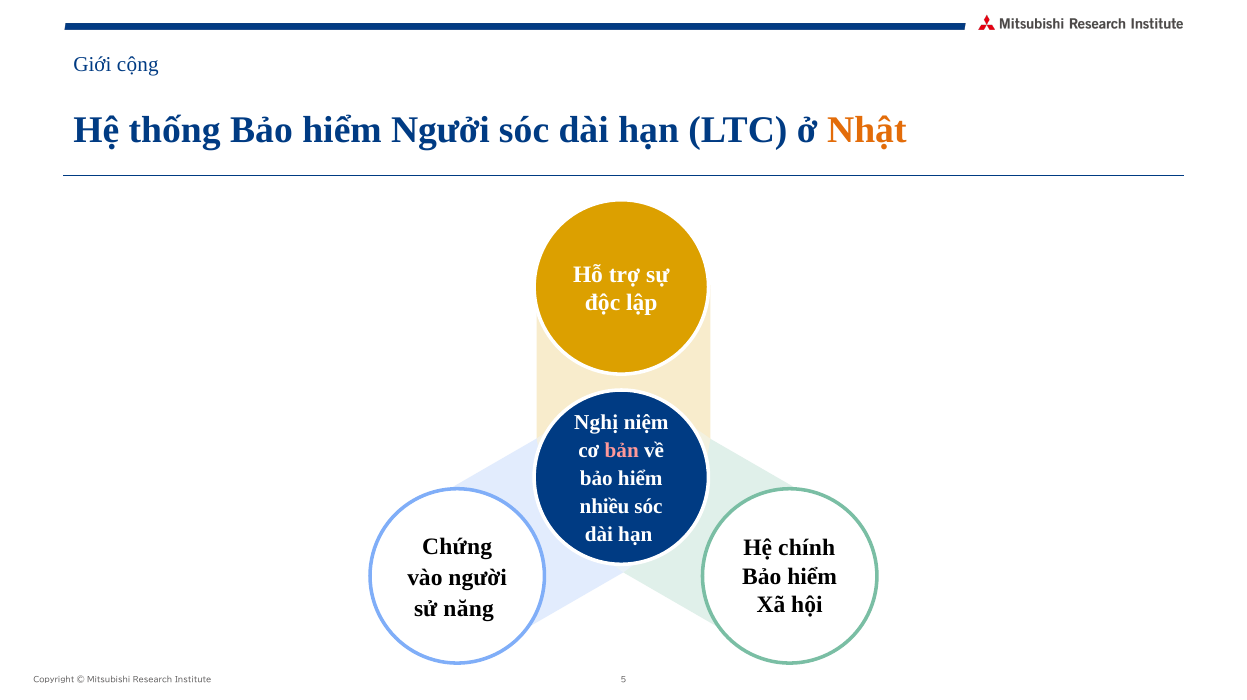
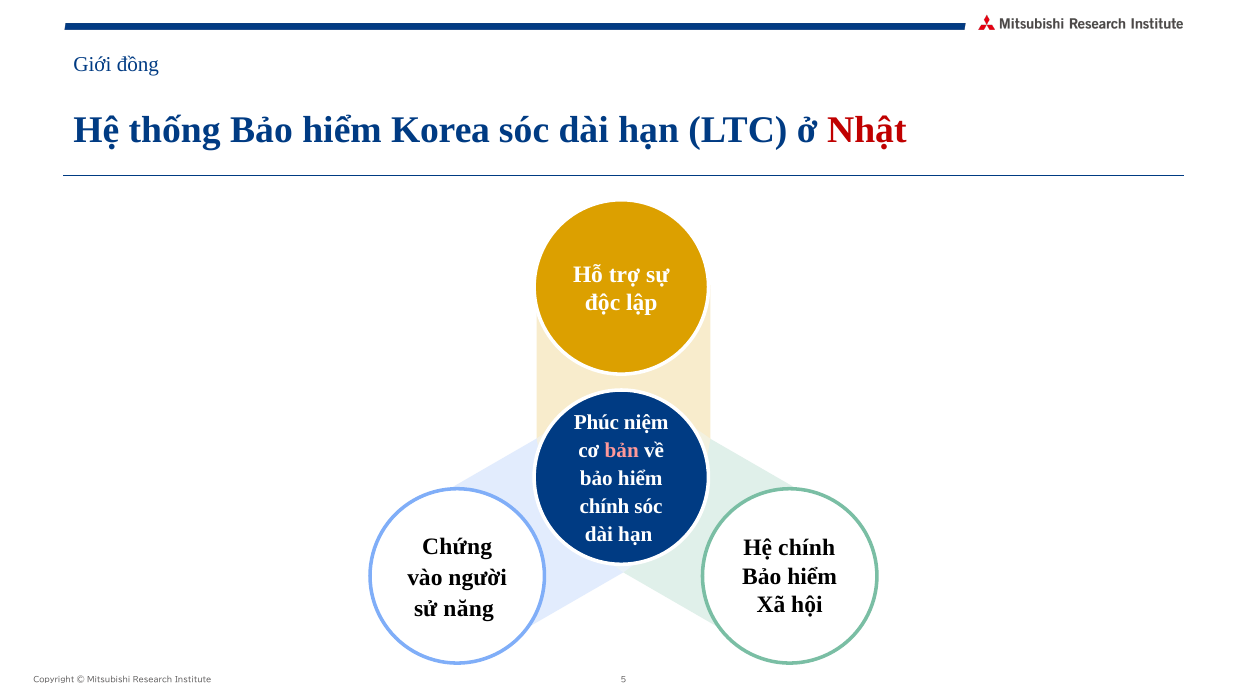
cộng: cộng -> đồng (138, 64)
Ngưởi: Ngưởi -> Korea (441, 130)
Nhật colour: orange -> red (867, 130)
Nghị: Nghị -> Phúc (596, 423)
nhiều: nhiều -> chính (605, 507)
